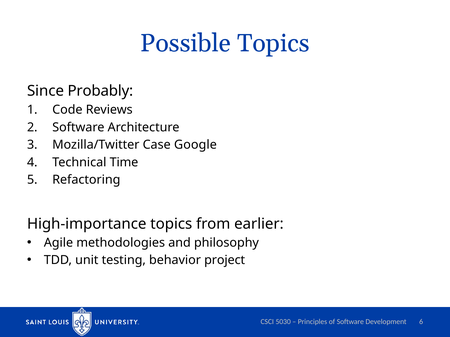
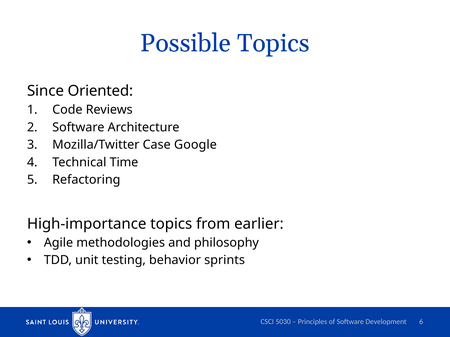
Probably: Probably -> Oriented (100, 91)
project: project -> sprints (225, 260)
